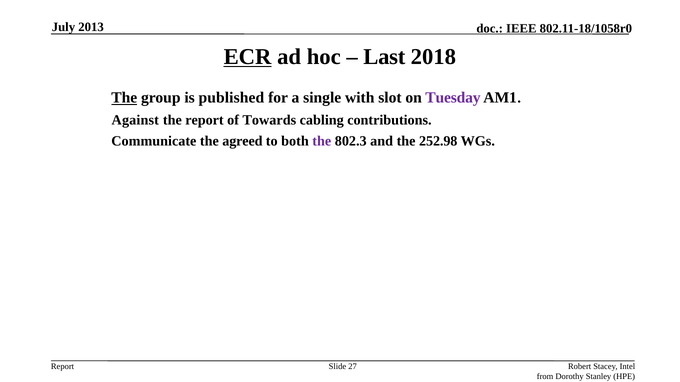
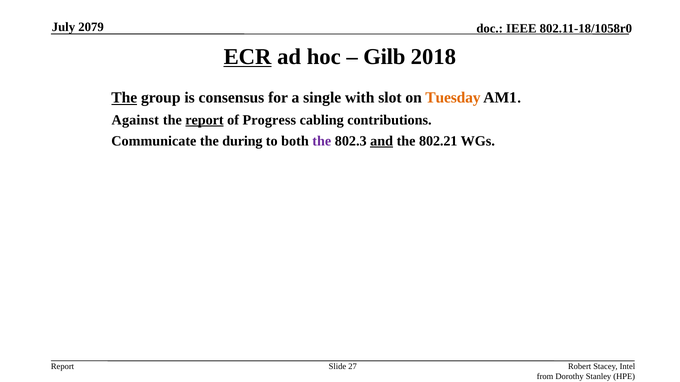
2013: 2013 -> 2079 (91, 27)
Last: Last -> Gilb (384, 57)
published: published -> consensus (231, 98)
Tuesday colour: purple -> orange (453, 98)
report underline: none -> present (204, 120)
Towards: Towards -> Progress (269, 120)
agreed: agreed -> during (242, 141)
and underline: none -> present (382, 141)
252.98: 252.98 -> 802.21 (438, 141)
